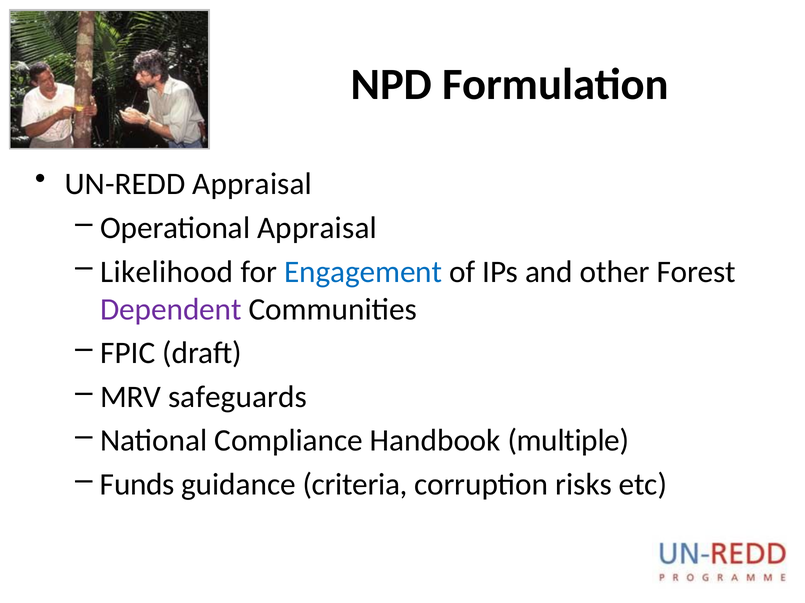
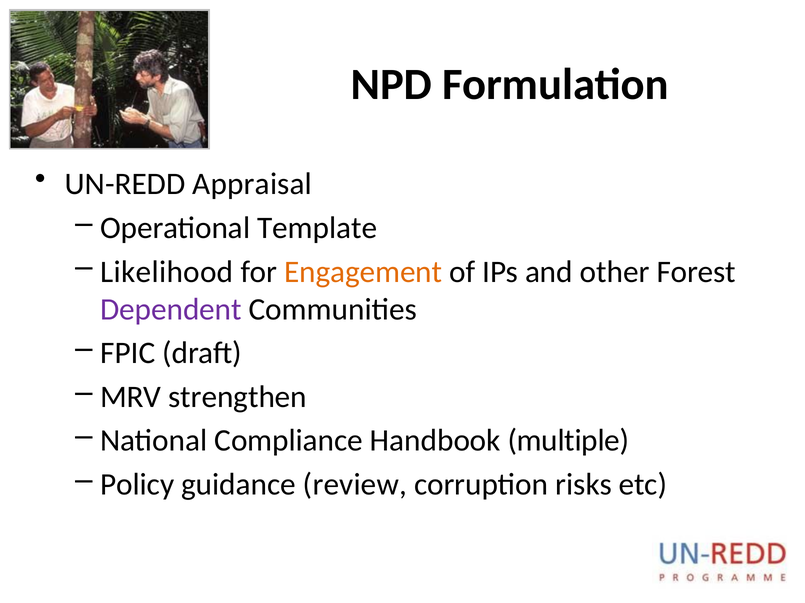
Operational Appraisal: Appraisal -> Template (317, 228)
Engagement colour: blue -> orange (363, 272)
safeguards: safeguards -> strengthen (238, 397)
Funds: Funds -> Policy (137, 485)
criteria: criteria -> review (355, 485)
